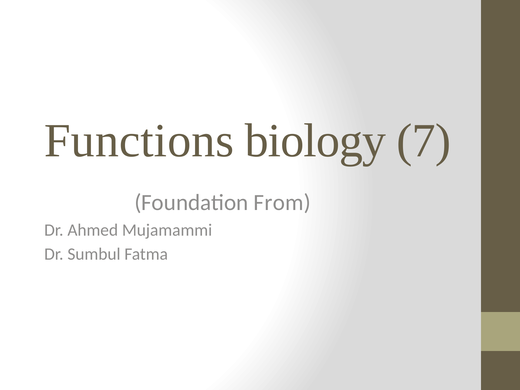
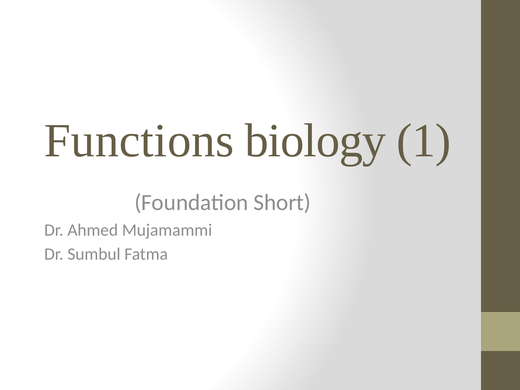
7: 7 -> 1 (424, 141)
From: From -> Short (282, 203)
